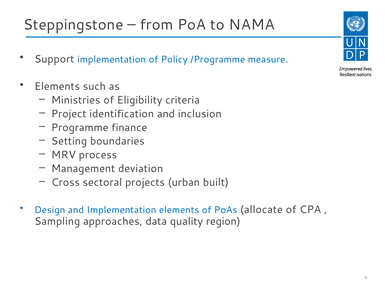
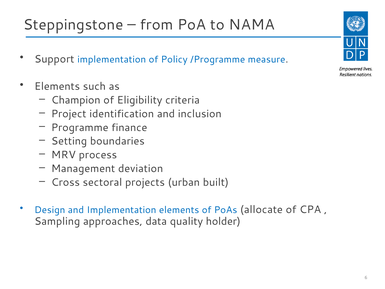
Ministries: Ministries -> Champion (76, 100)
region: region -> holder (223, 221)
